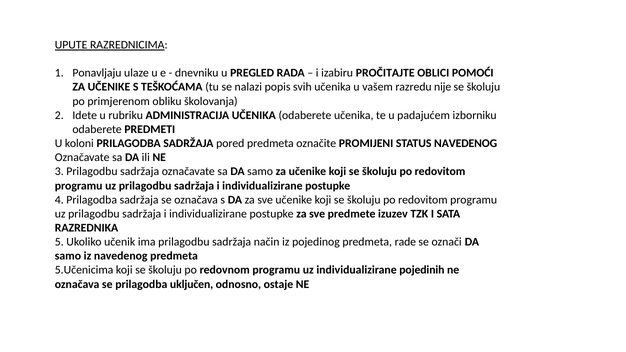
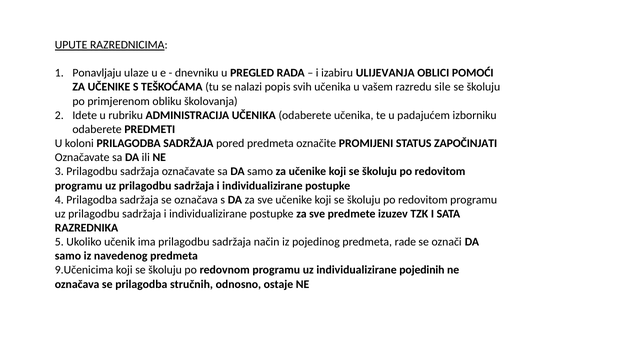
PROČITAJTE: PROČITAJTE -> ULIJEVANJA (385, 73)
nije: nije -> sile (443, 87)
STATUS NAVEDENOG: NAVEDENOG -> ZAPOČINJATI (466, 143)
5.Učenicima: 5.Učenicima -> 9.Učenicima (84, 270)
uključen: uključen -> stručnih (192, 284)
